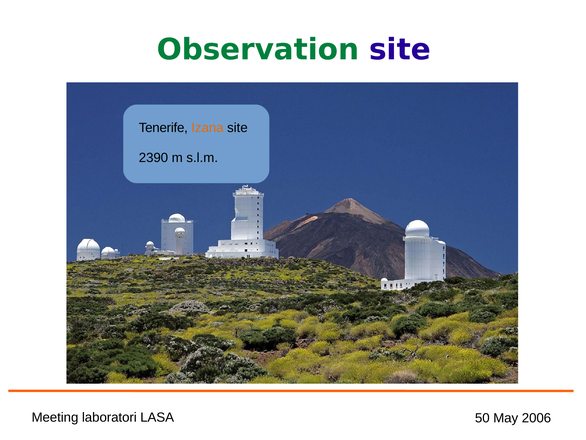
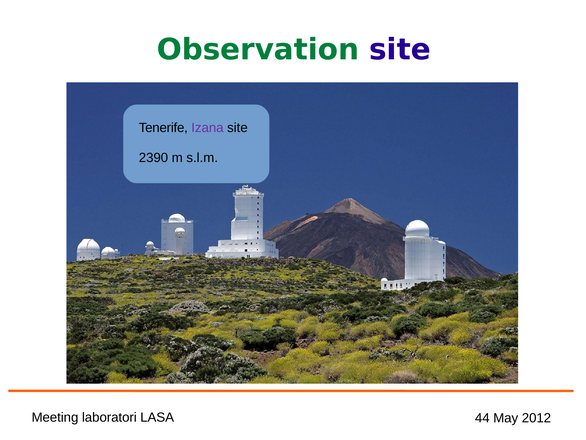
Izana colour: orange -> purple (207, 128)
50: 50 -> 44 (482, 418)
2006: 2006 -> 2012 (536, 418)
